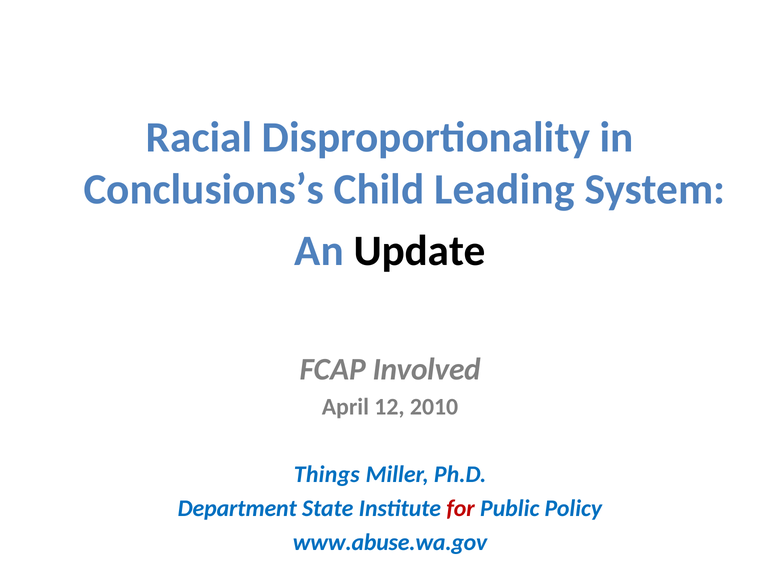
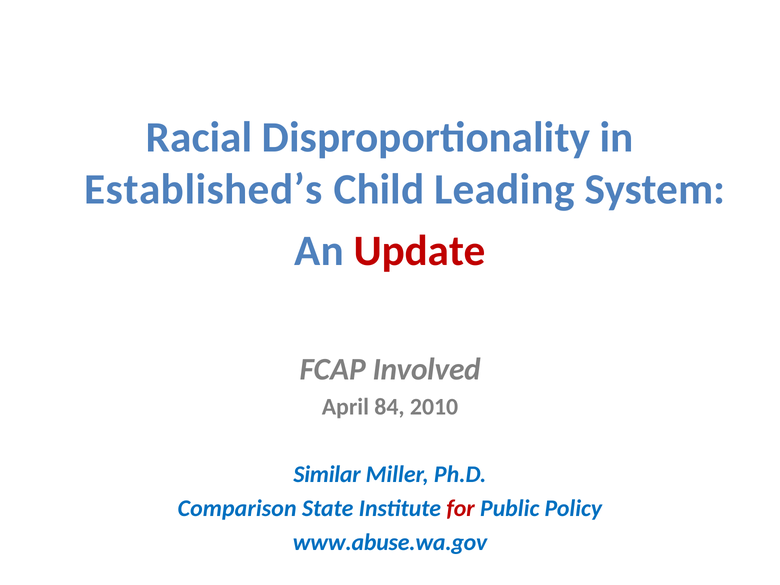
Conclusions’s: Conclusions’s -> Established’s (204, 189)
Update colour: black -> red (420, 251)
12: 12 -> 84 (389, 407)
Things: Things -> Similar (327, 475)
Department: Department -> Comparison (237, 508)
